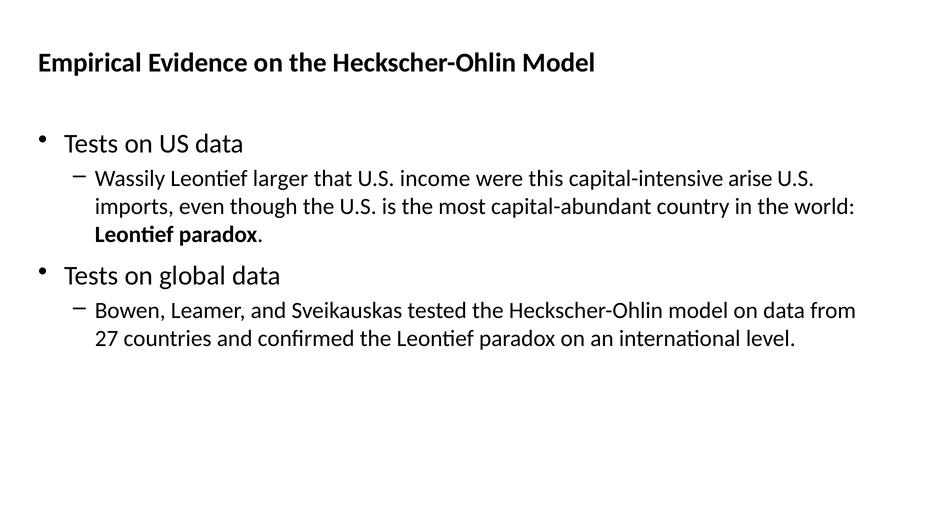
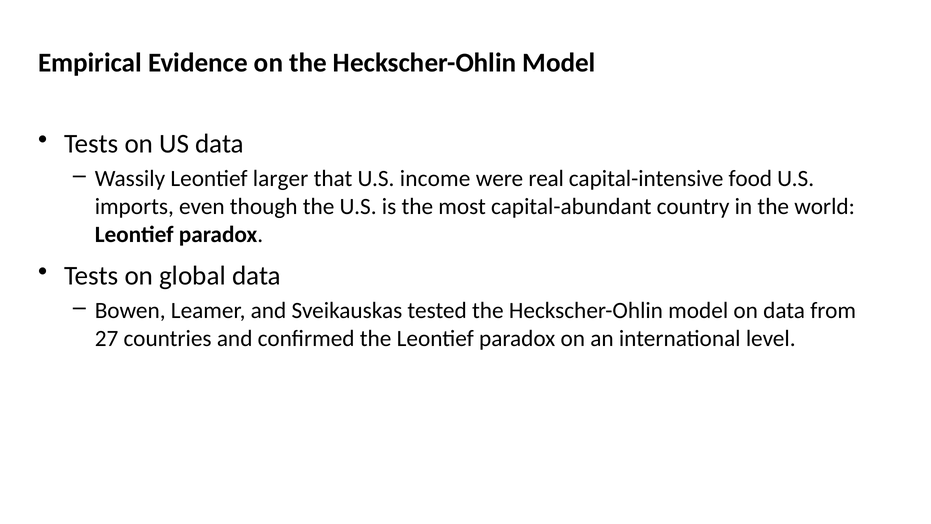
this: this -> real (546, 179)
arise: arise -> food (750, 179)
